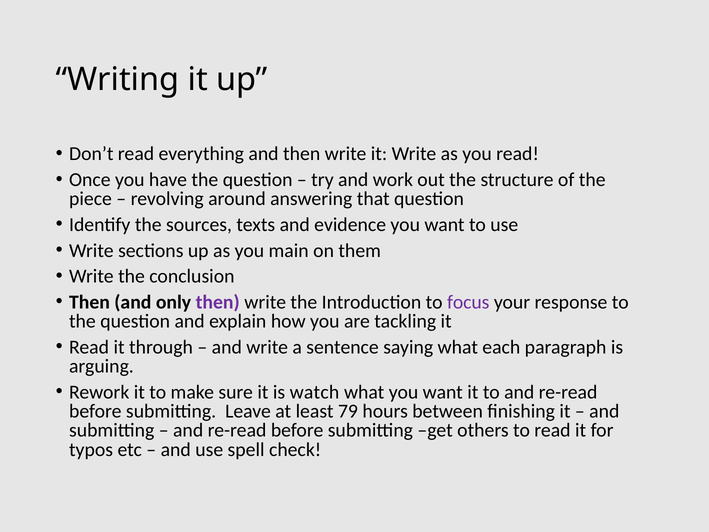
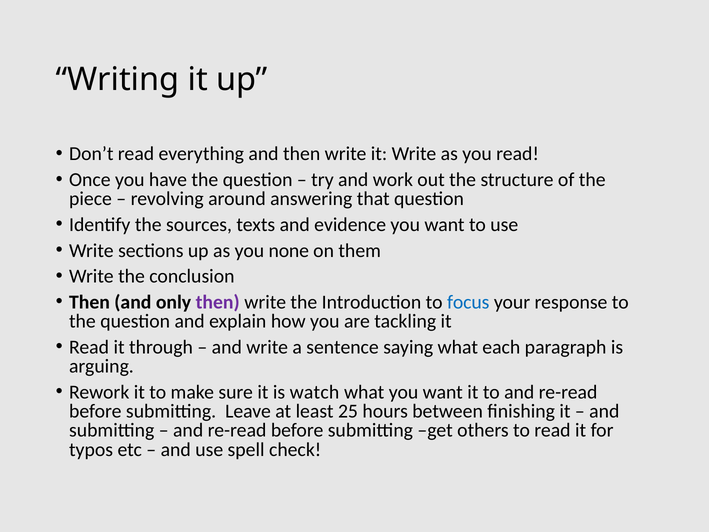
main: main -> none (289, 250)
focus colour: purple -> blue (468, 302)
79: 79 -> 25 (348, 411)
